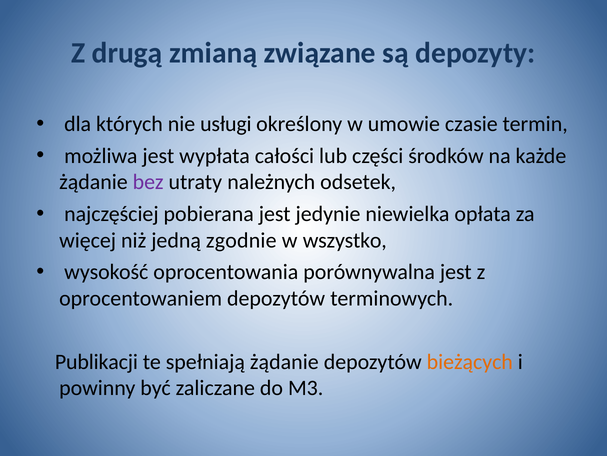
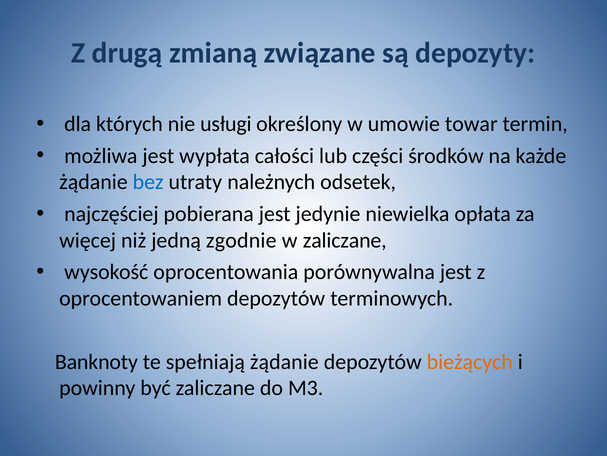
czasie: czasie -> towar (471, 124)
bez colour: purple -> blue (148, 182)
w wszystko: wszystko -> zaliczane (345, 240)
Publikacji: Publikacji -> Banknoty (96, 361)
